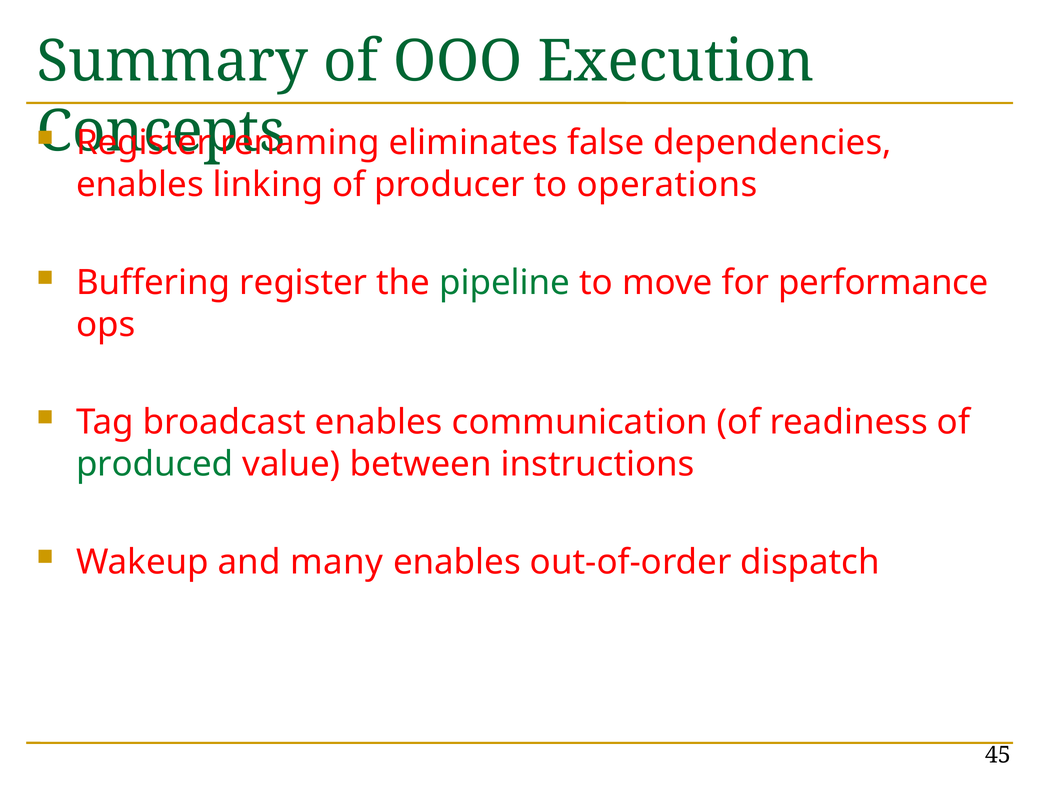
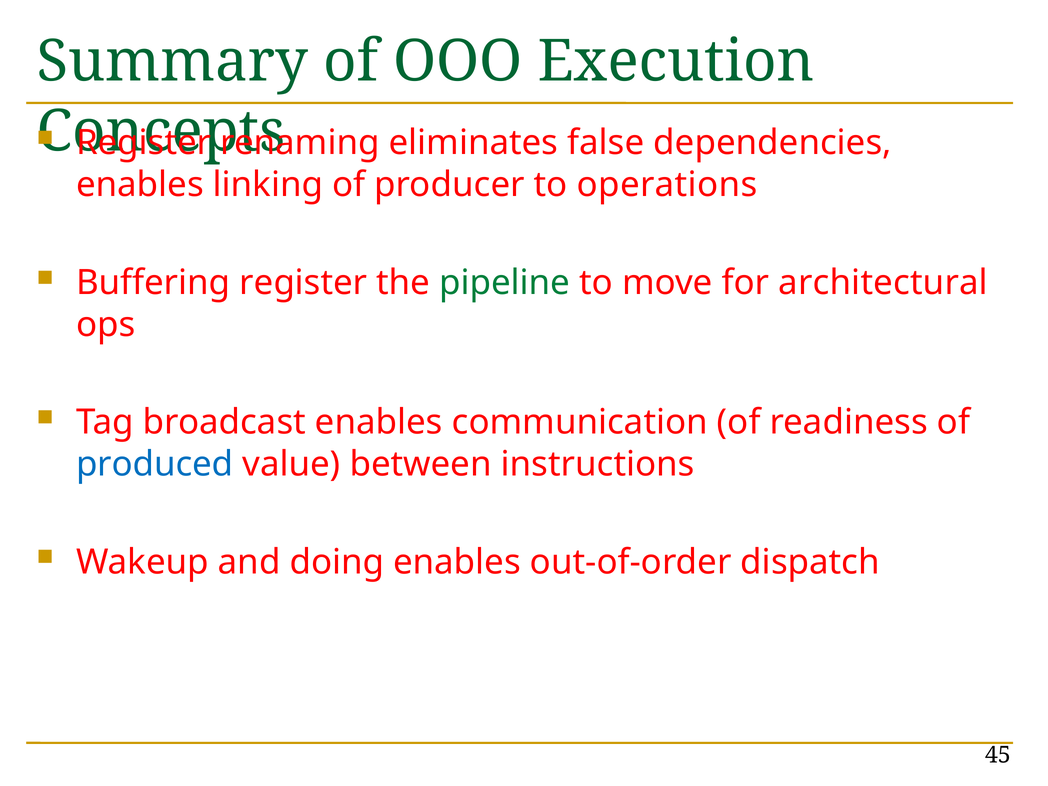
performance: performance -> architectural (883, 283)
produced colour: green -> blue (155, 464)
many: many -> doing (337, 562)
